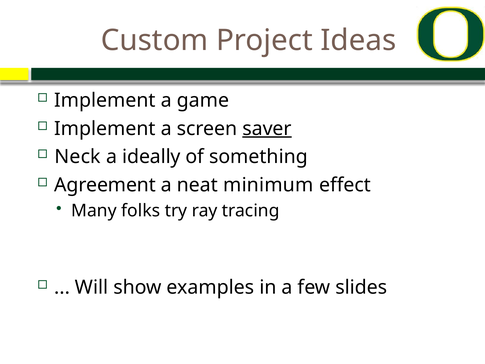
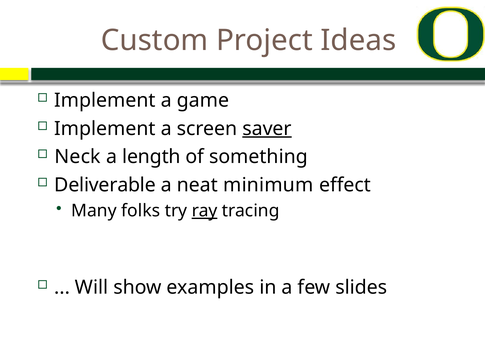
ideally: ideally -> length (151, 157)
Agreement: Agreement -> Deliverable (105, 185)
ray underline: none -> present (205, 211)
